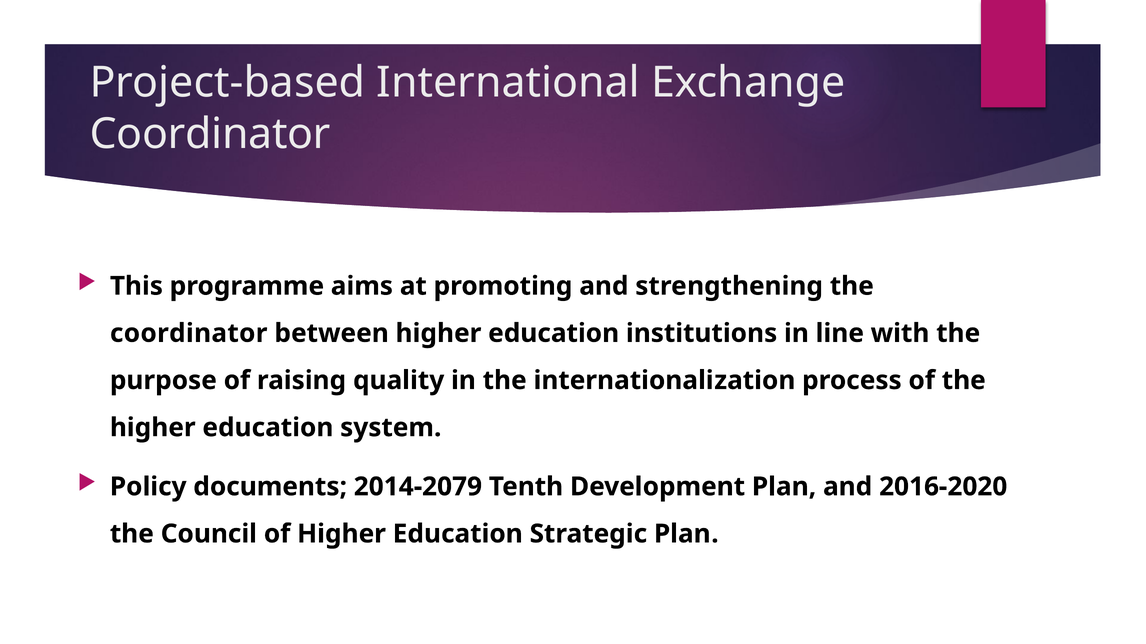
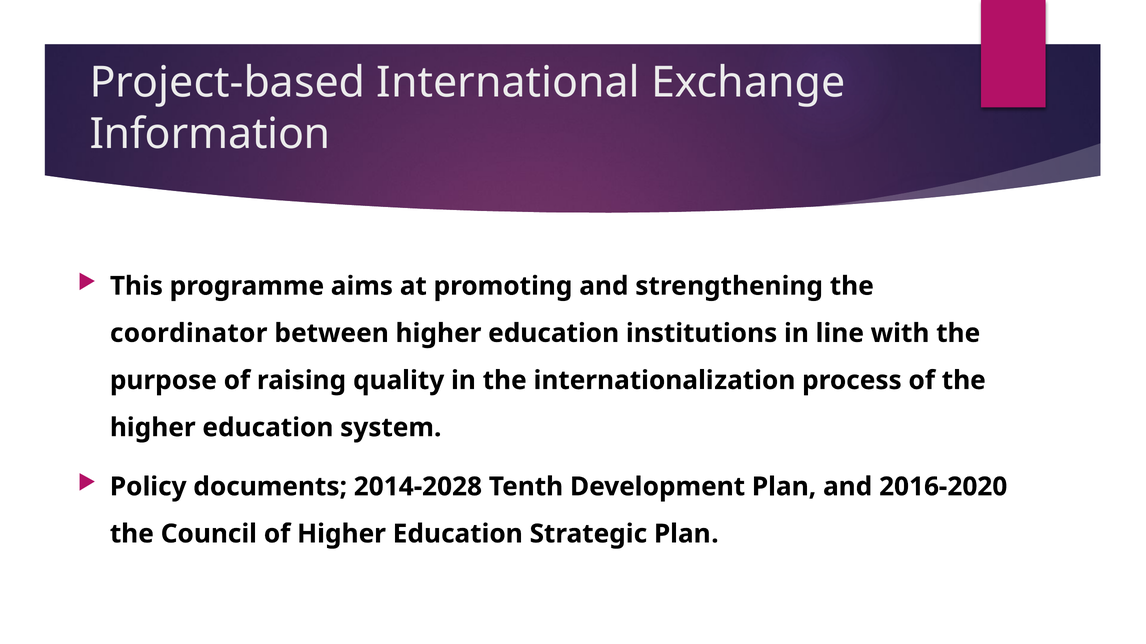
Coordinator: Coordinator -> Information (210, 134)
2014-2079: 2014-2079 -> 2014-2028 (418, 487)
